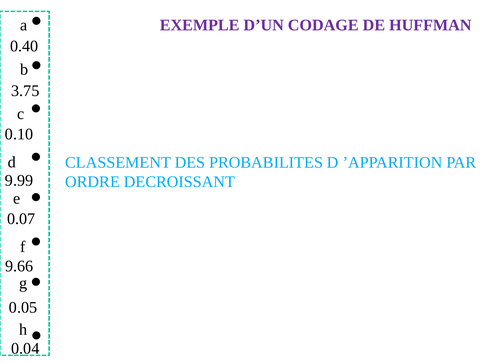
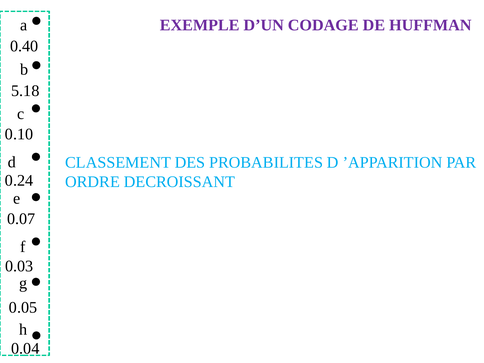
3.75: 3.75 -> 5.18 (25, 91)
9.99: 9.99 -> 0.24 (19, 180)
9.66: 9.66 -> 0.03 (19, 266)
